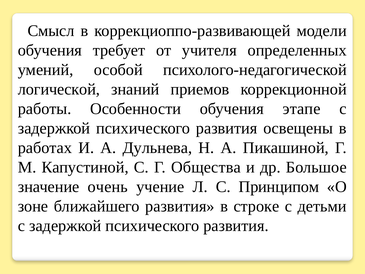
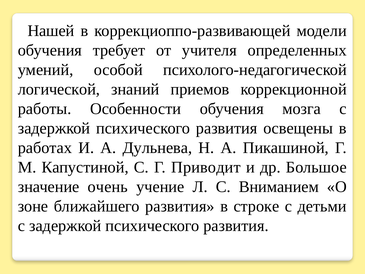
Смысл: Смысл -> Нашей (51, 31)
этапе: этапе -> мозга (302, 109)
Общества: Общества -> Приводит (206, 167)
Принципом: Принципом -> Вниманием (279, 187)
